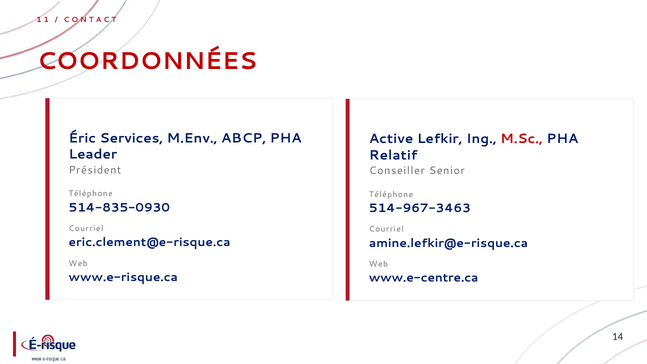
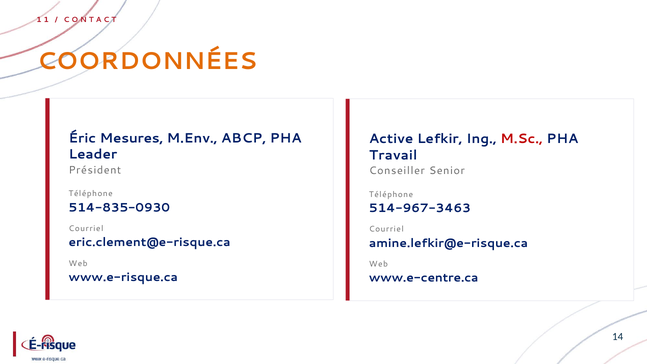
COORDONNÉES colour: red -> orange (147, 61)
Services: Services -> Mesures (131, 138)
Relatif: Relatif -> Travail (393, 155)
